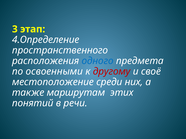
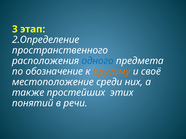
4.Определение: 4.Определение -> 2.Определение (46, 40)
освоенными: освоенными -> обозначение (54, 72)
другому colour: red -> orange (112, 72)
маршрутам: маршрутам -> простейших (76, 93)
